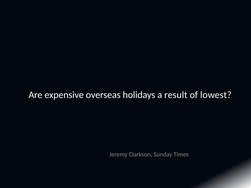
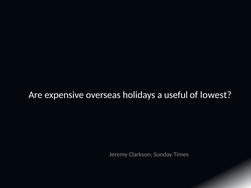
result: result -> useful (176, 95)
